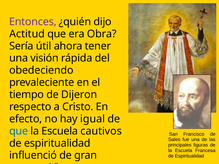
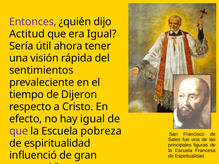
era Obra: Obra -> Igual (102, 34)
obedeciendo: obedeciendo -> sentimientos (41, 70)
que colour: blue -> purple (19, 131)
cautivos: cautivos -> pobreza (101, 131)
